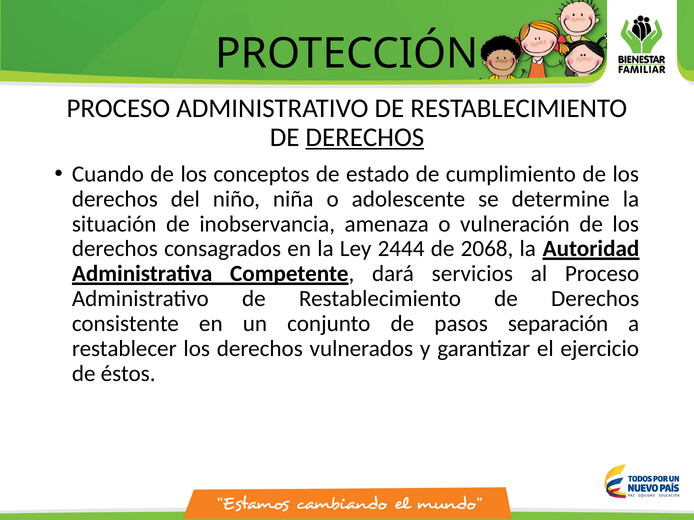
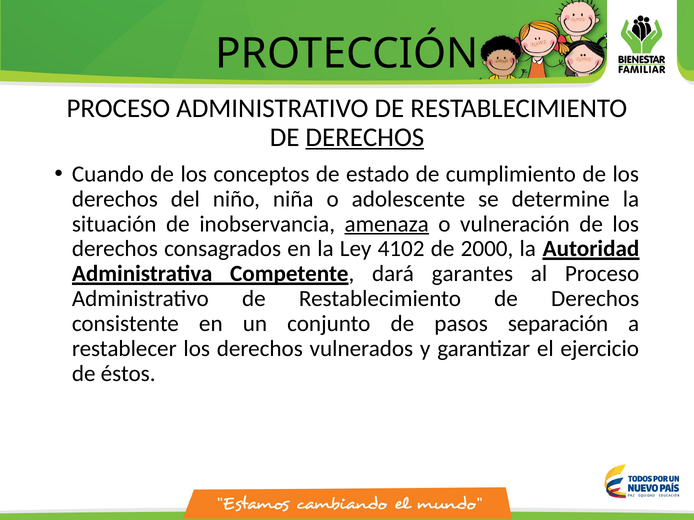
amenaza underline: none -> present (387, 224)
2444: 2444 -> 4102 (401, 249)
2068: 2068 -> 2000 (487, 249)
servicios: servicios -> garantes (472, 274)
